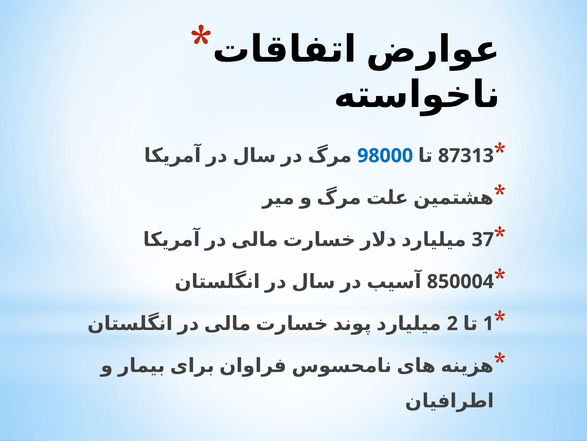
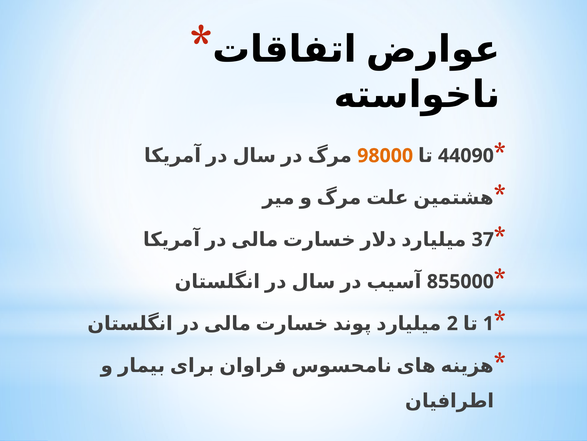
98000 colour: blue -> orange (385, 155)
87313: 87313 -> 44090 (466, 155)
850004: 850004 -> 855000 (460, 281)
